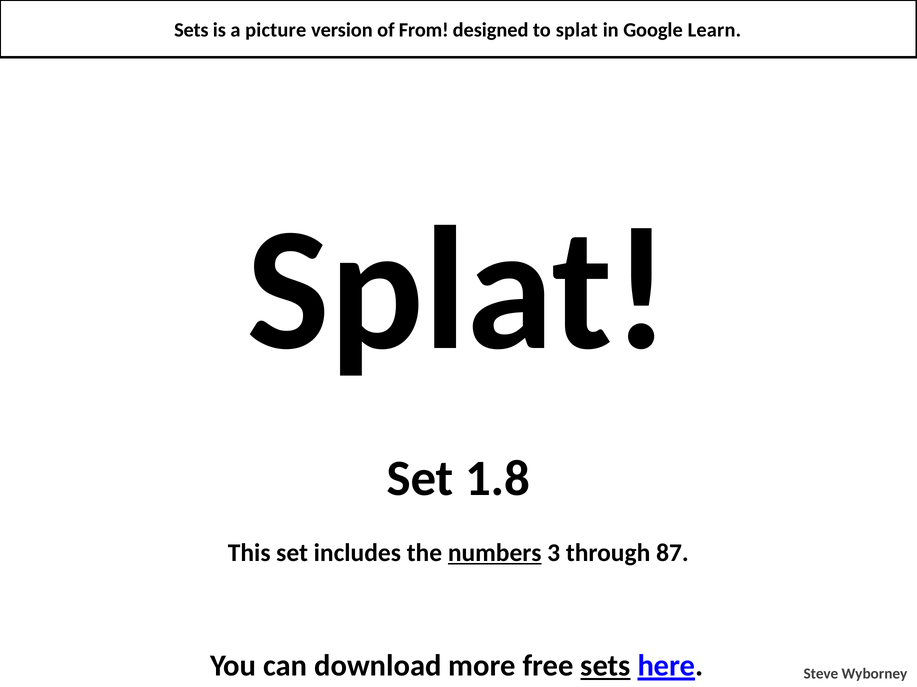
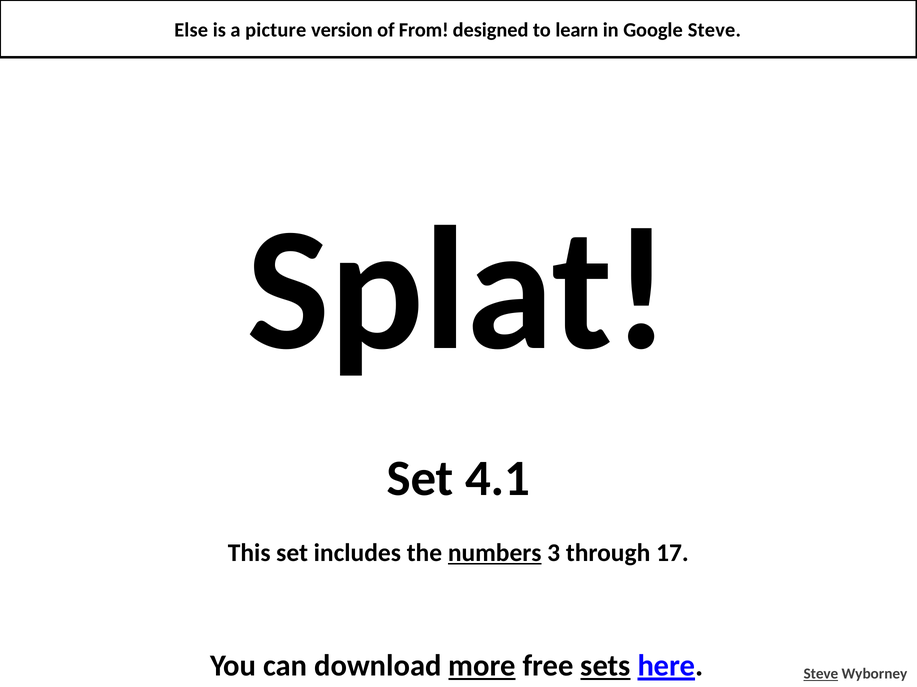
Sets: Sets -> Else (191, 30)
to splat: splat -> learn (577, 30)
Google Learn: Learn -> Steve (714, 30)
1.8: 1.8 -> 4.1 (498, 479)
87: 87 -> 17 (672, 553)
more underline: none -> present (482, 666)
Steve underline: none -> present (821, 675)
